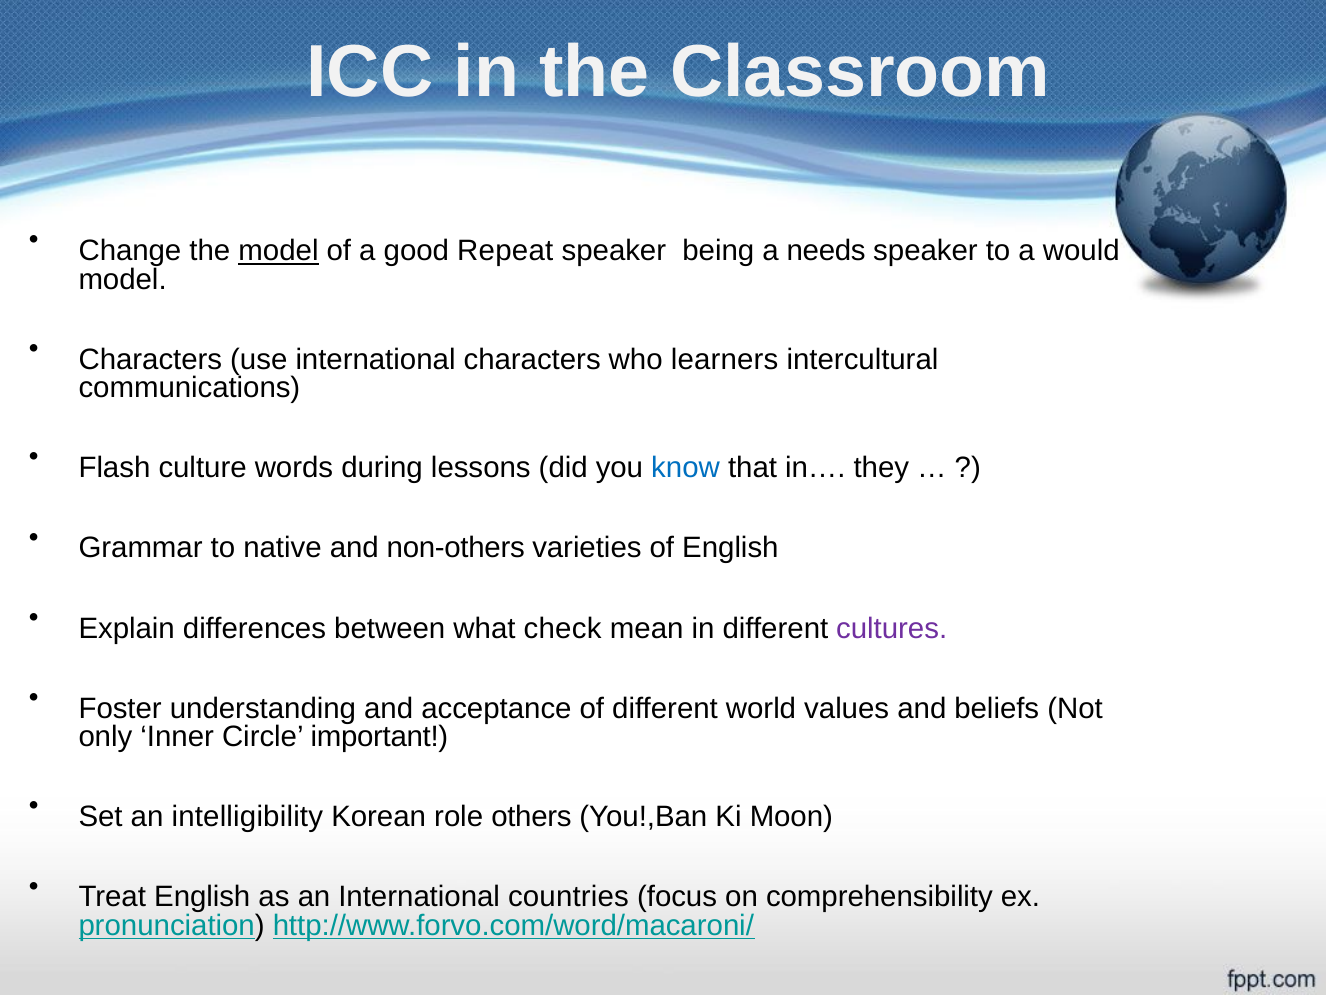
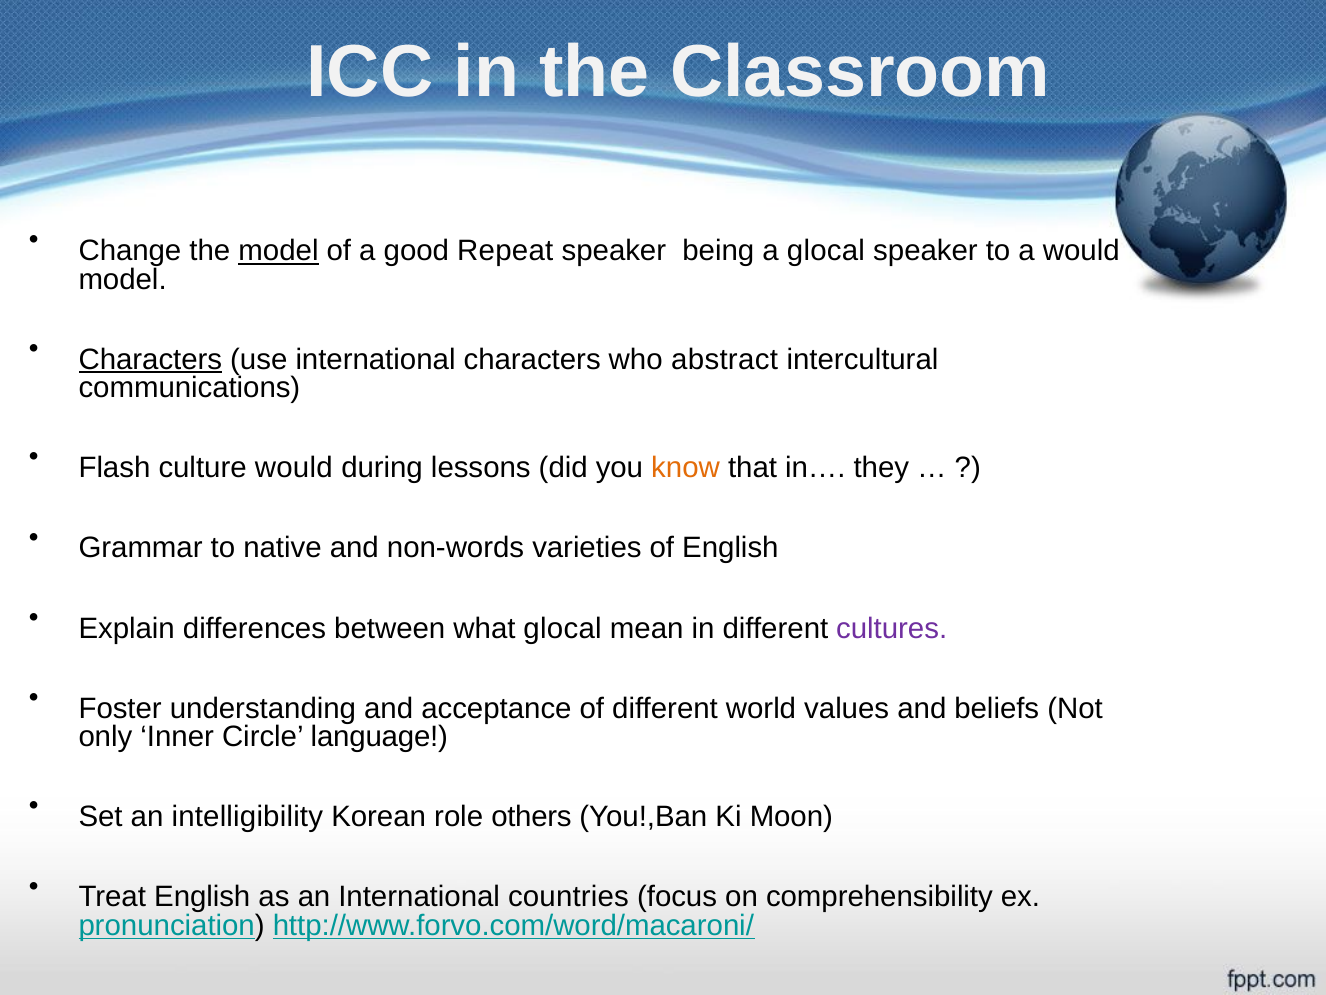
a needs: needs -> glocal (826, 251)
Characters underline: none -> present (150, 359)
learners: learners -> abstract (725, 359)
culture words: words -> would (294, 468)
know colour: blue -> orange (686, 468)
non-others: non-others -> non-words (456, 548)
what check: check -> glocal (563, 628)
important: important -> language (379, 736)
